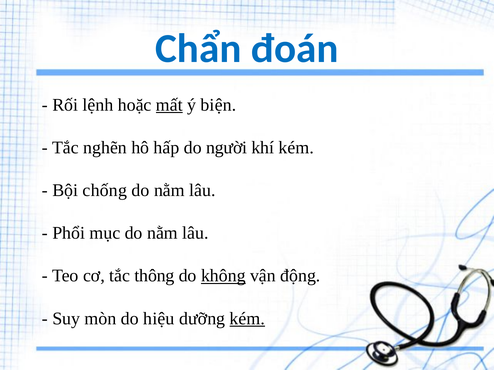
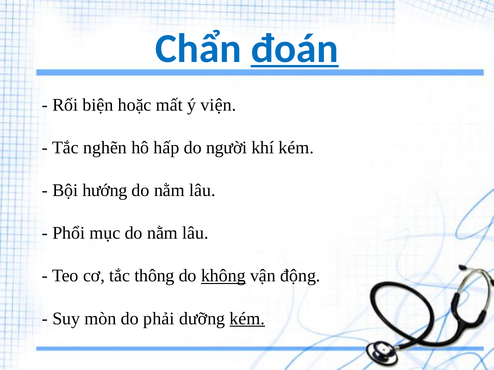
đoán underline: none -> present (295, 49)
lệnh: lệnh -> biện (98, 105)
mất underline: present -> none (169, 105)
biện: biện -> viện (218, 105)
chống: chống -> hướng (105, 191)
hiệu: hiệu -> phải (159, 319)
